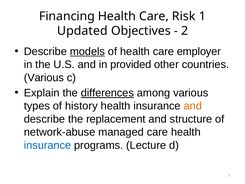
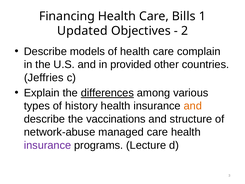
Risk: Risk -> Bills (184, 16)
models underline: present -> none (87, 51)
employer: employer -> complain (199, 51)
Various: Various -> Jeffries (44, 78)
replacement: replacement -> vaccinations (116, 119)
insurance colour: blue -> purple (48, 145)
